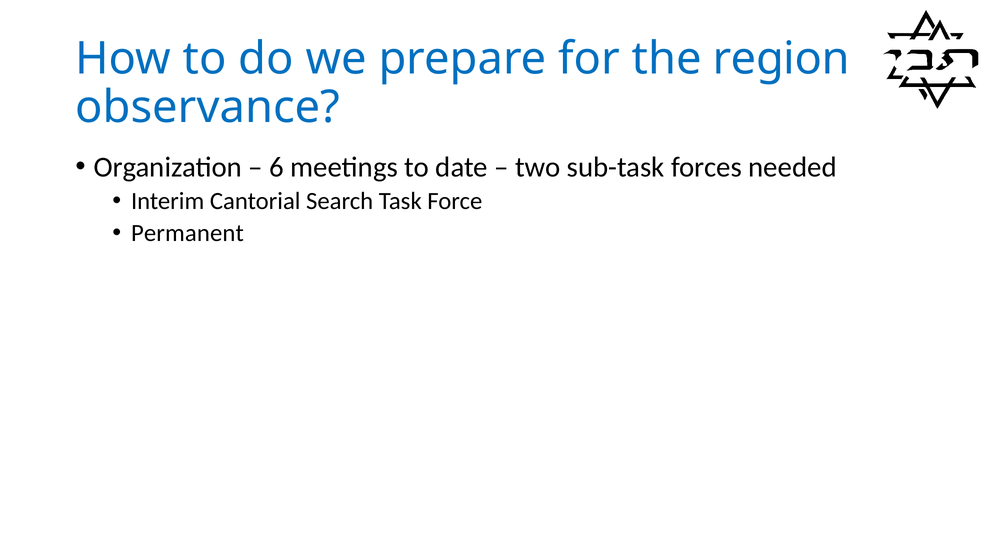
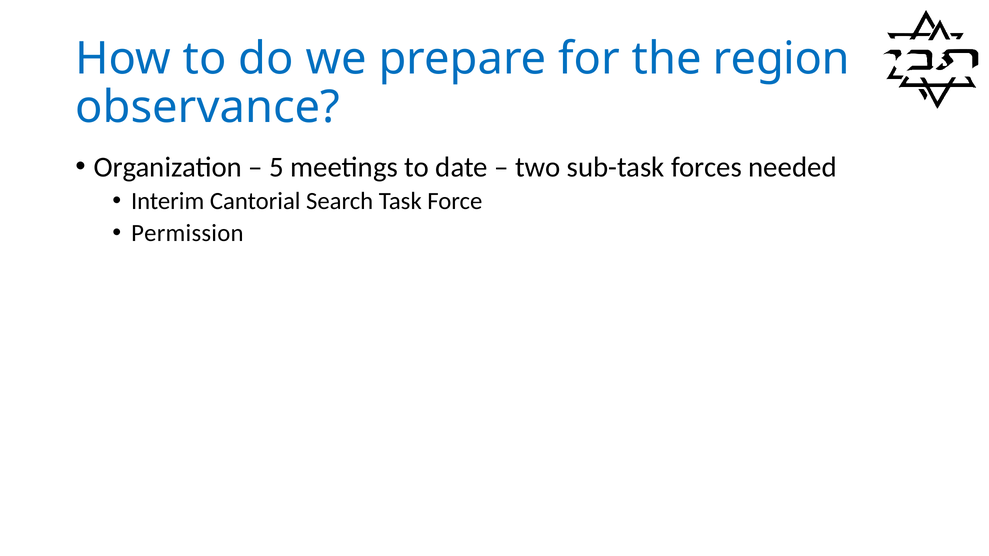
6: 6 -> 5 (277, 167)
Permanent: Permanent -> Permission (187, 233)
